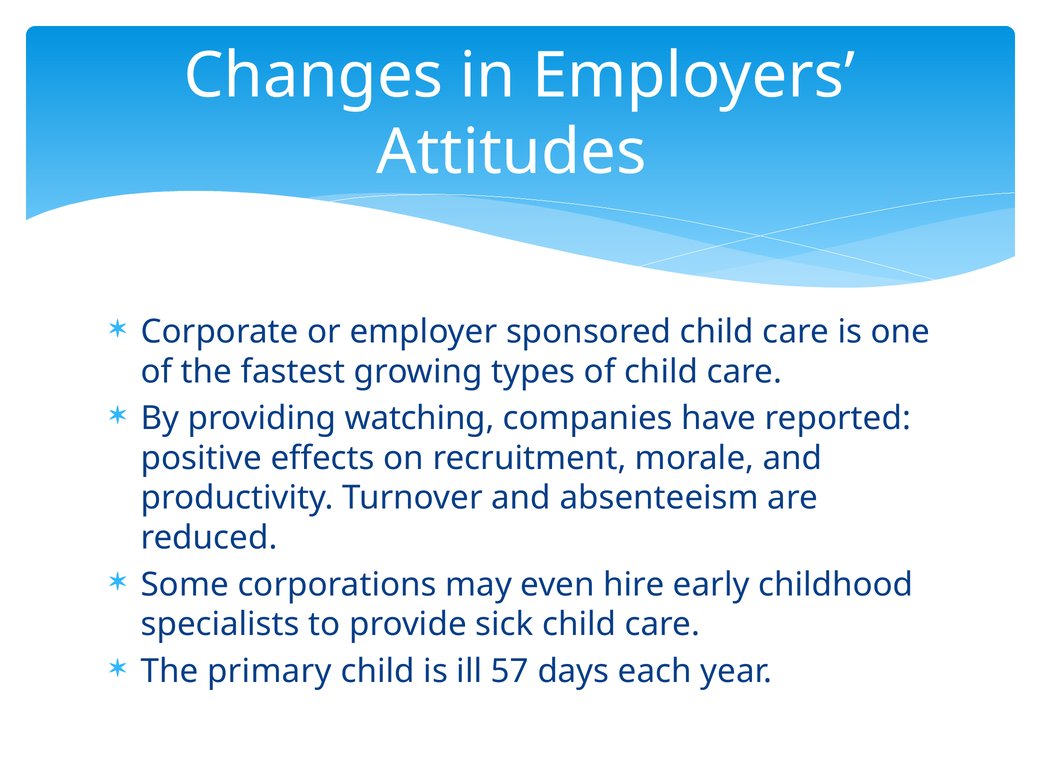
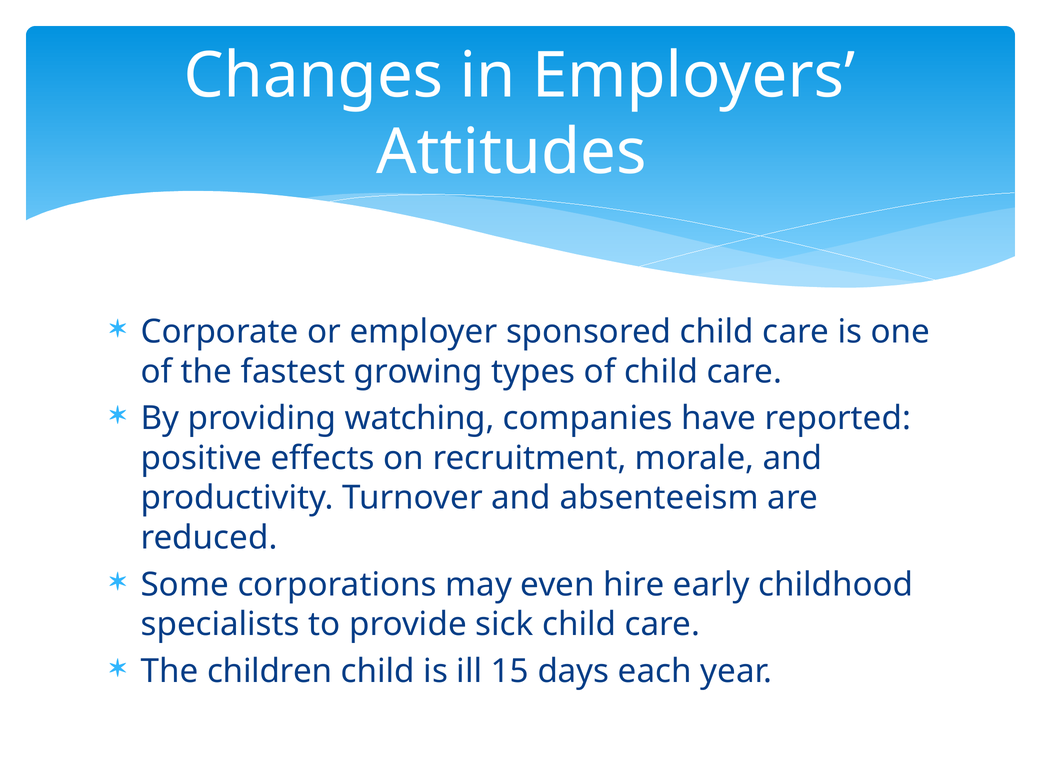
primary: primary -> children (270, 671)
57: 57 -> 15 (510, 671)
